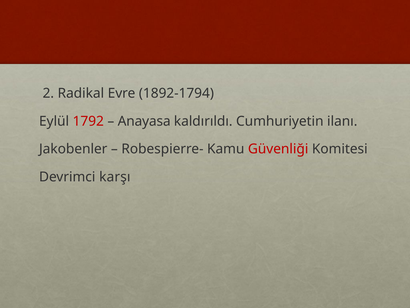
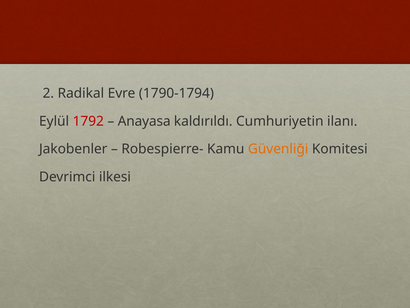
1892-1794: 1892-1794 -> 1790-1794 (176, 93)
Güvenliği colour: red -> orange (278, 149)
karşı: karşı -> ilkesi (115, 177)
